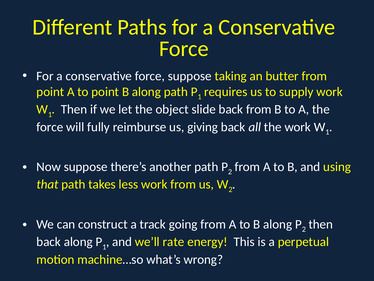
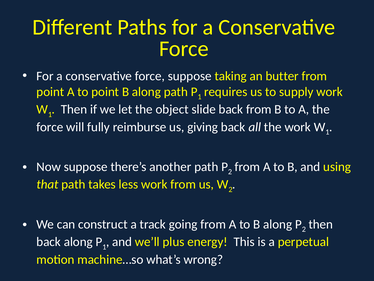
rate: rate -> plus (174, 241)
